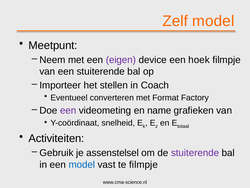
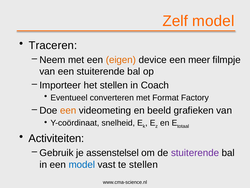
Meetpunt: Meetpunt -> Traceren (53, 45)
eigen colour: purple -> orange (121, 60)
hoek: hoek -> meer (199, 60)
een colour: purple -> orange (68, 110)
name: name -> beeld (159, 110)
te filmpje: filmpje -> stellen (144, 164)
